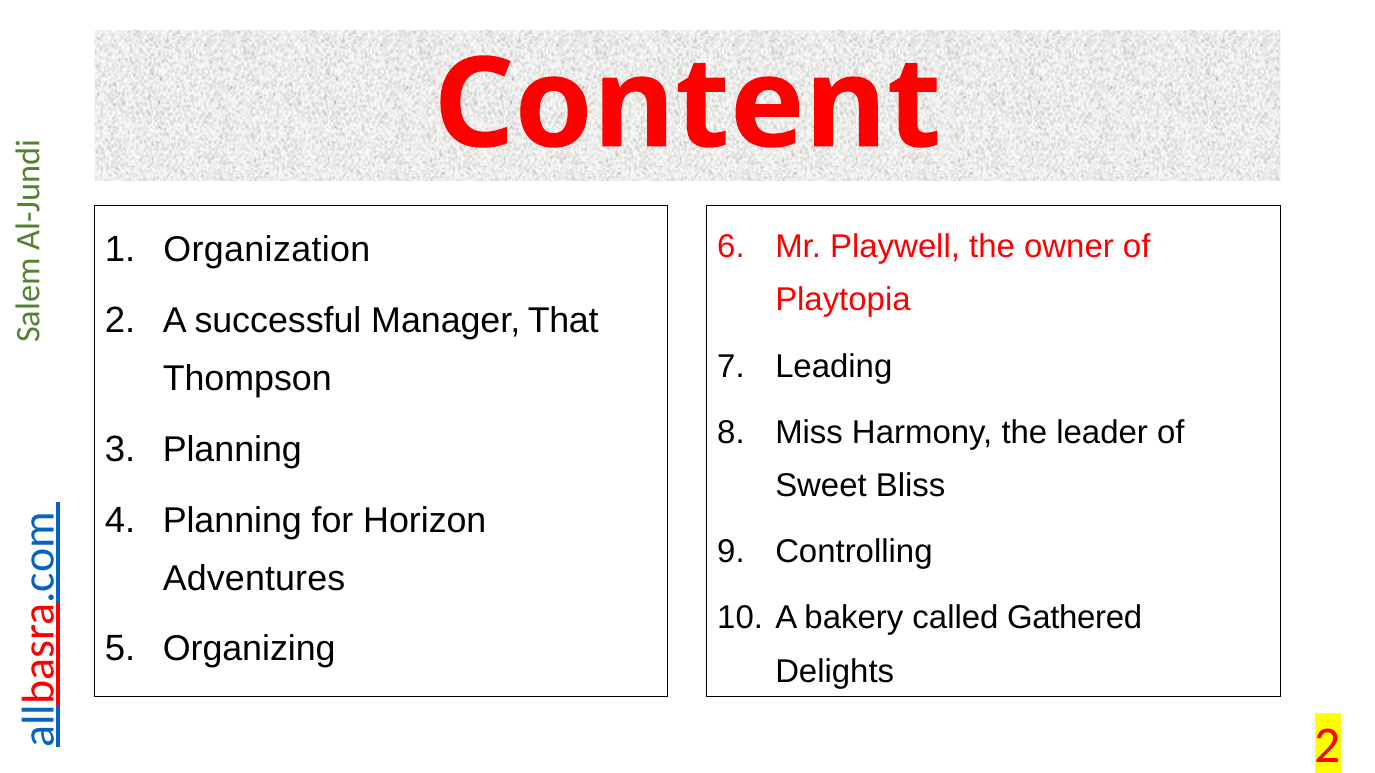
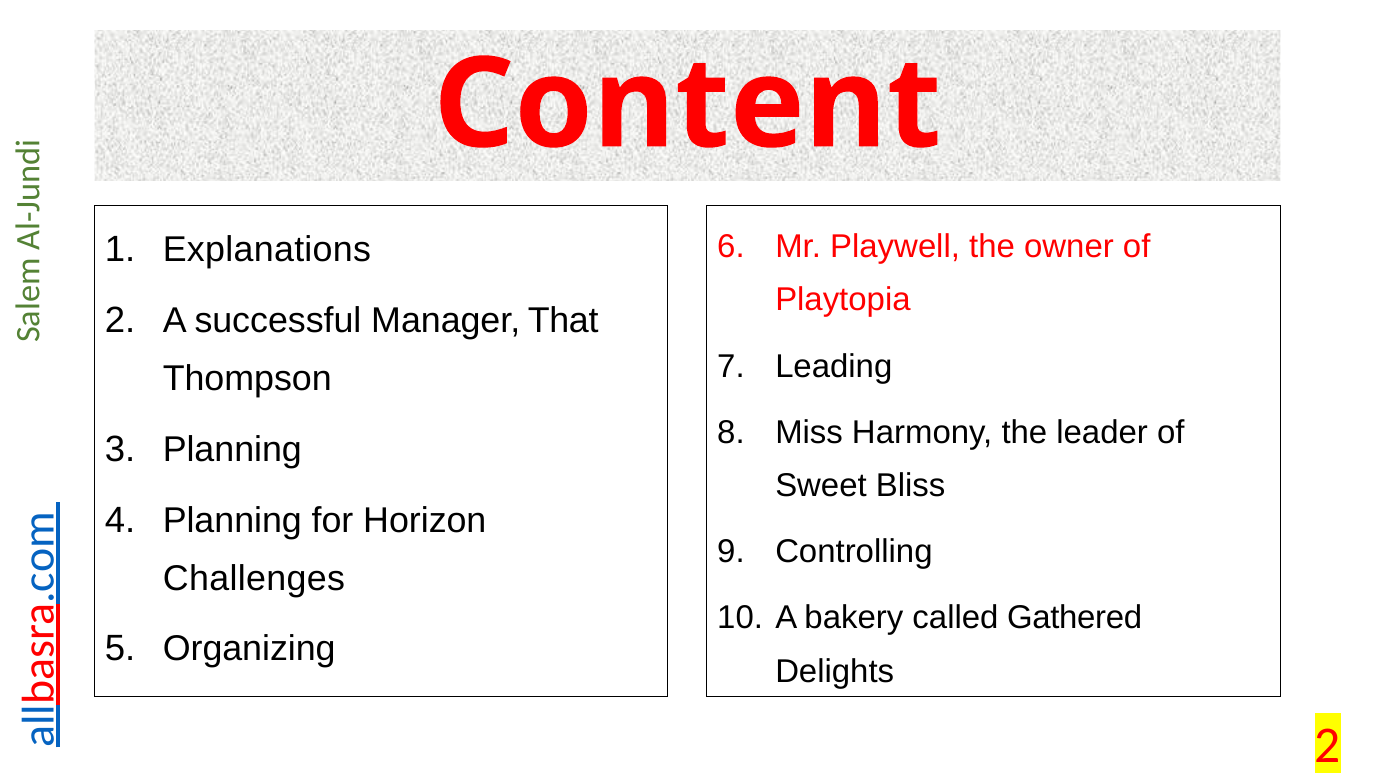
Organization: Organization -> Explanations (267, 250)
Adventures: Adventures -> Challenges (254, 579)
